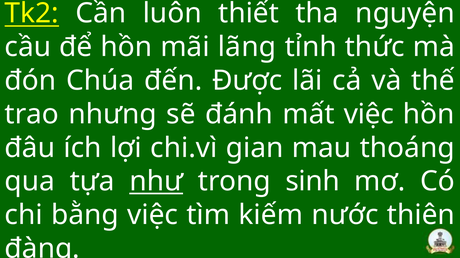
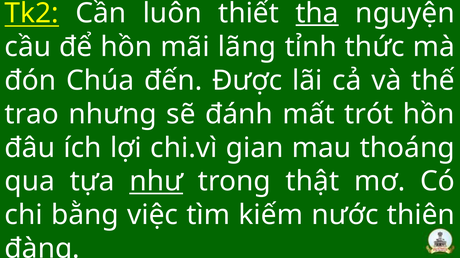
tha underline: none -> present (317, 13)
mất việc: việc -> trót (369, 114)
sinh: sinh -> thật (312, 182)
